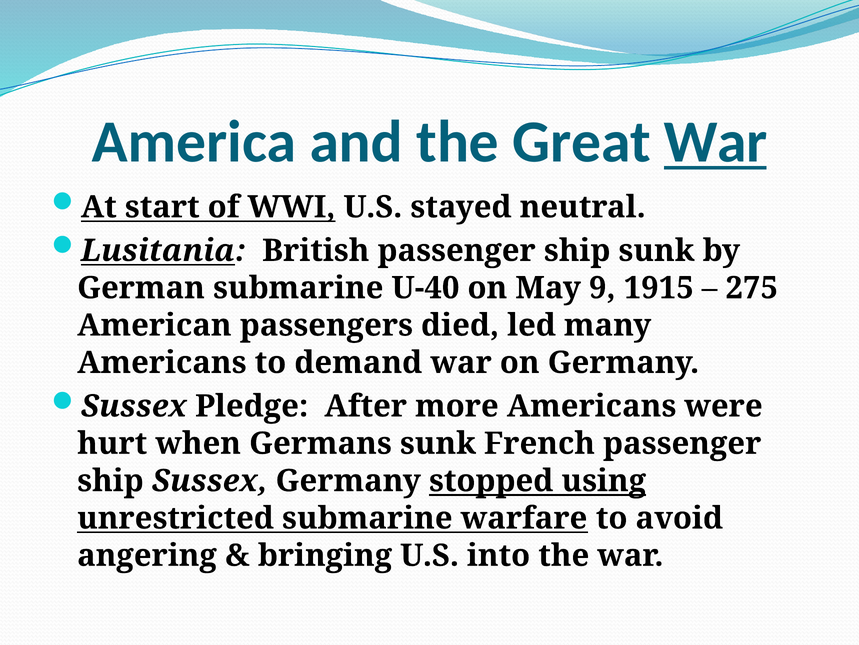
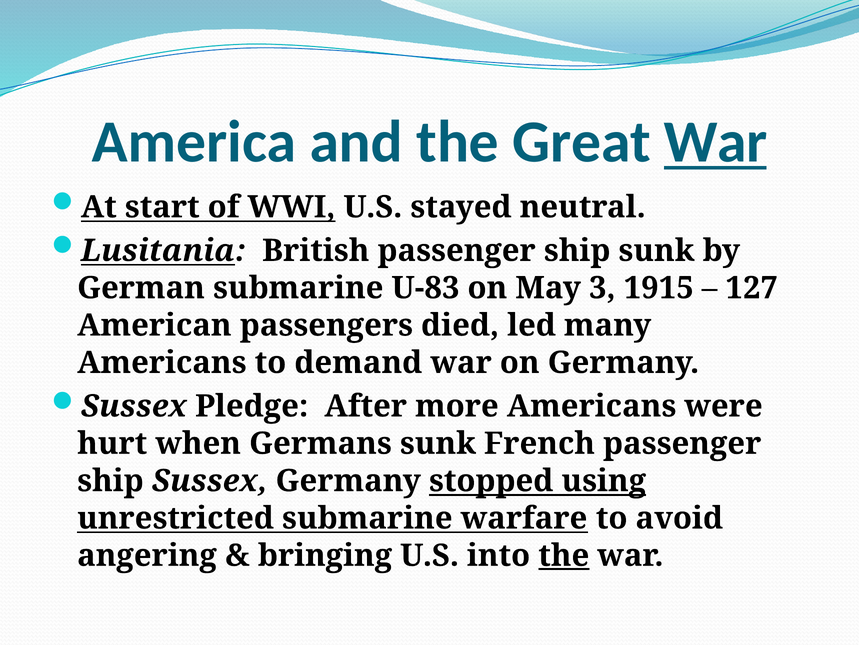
U-40: U-40 -> U-83 (426, 288)
9: 9 -> 3 (602, 288)
275: 275 -> 127 (752, 288)
the underline: none -> present (564, 555)
